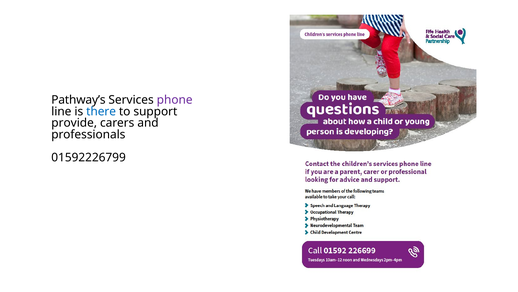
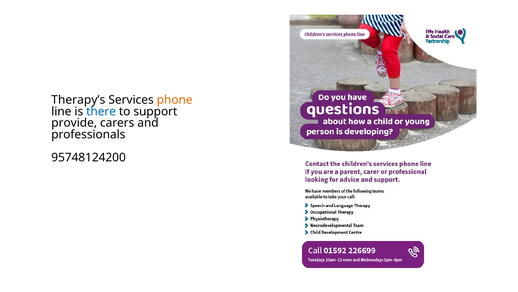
Pathway’s: Pathway’s -> Therapy’s (78, 100)
phone colour: purple -> orange (175, 100)
01592226799: 01592226799 -> 95748124200 (89, 157)
